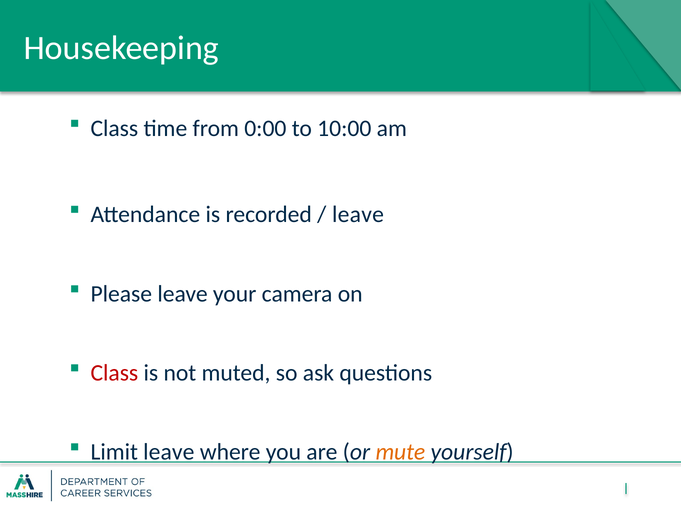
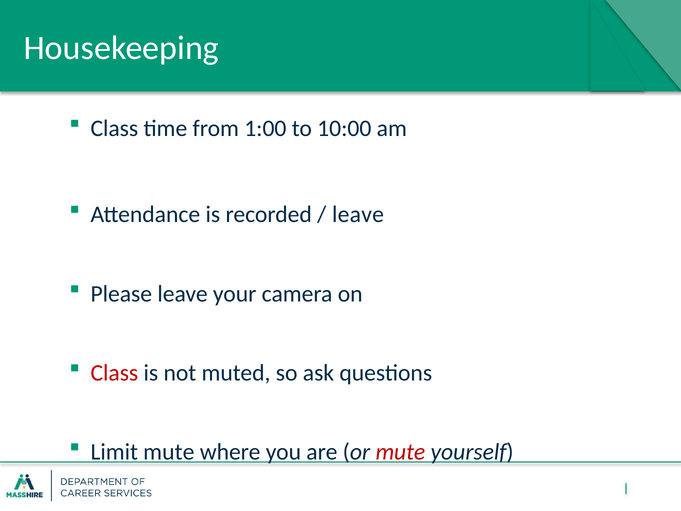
0:00: 0:00 -> 1:00 (265, 128)
Limit leave: leave -> mute (169, 452)
mute colour: orange -> red (400, 452)
